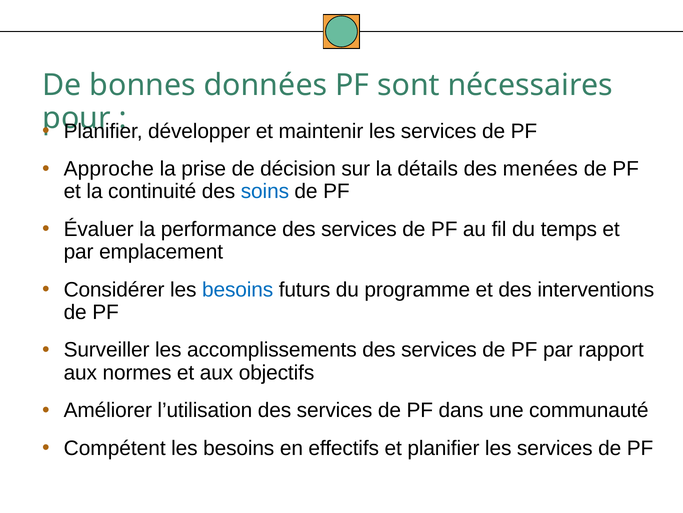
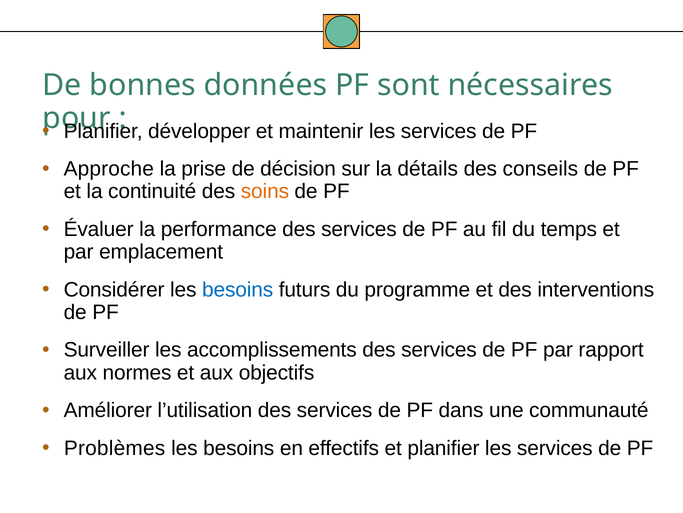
menées: menées -> conseils (540, 169)
soins colour: blue -> orange (265, 191)
Compétent: Compétent -> Problèmes (115, 448)
